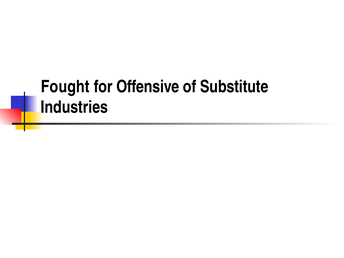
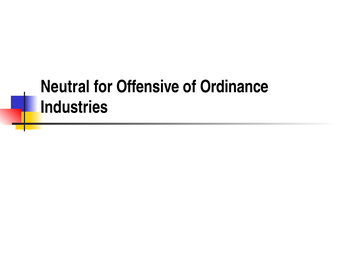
Fought: Fought -> Neutral (65, 87)
Substitute: Substitute -> Ordinance (234, 87)
